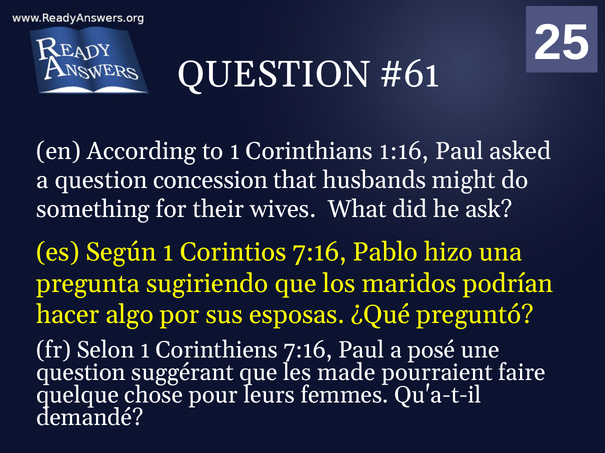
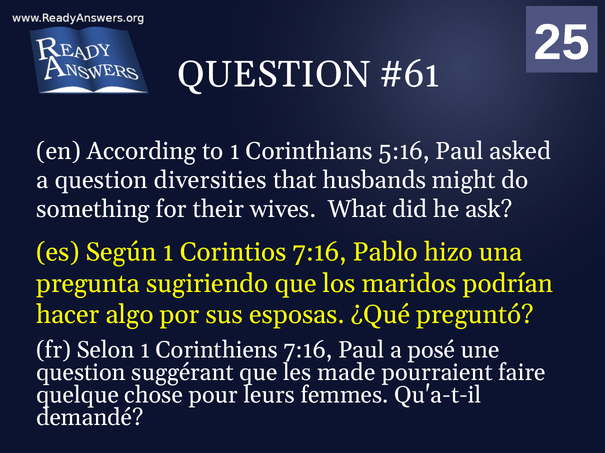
1:16: 1:16 -> 5:16 (404, 151)
concession: concession -> diversities (210, 181)
